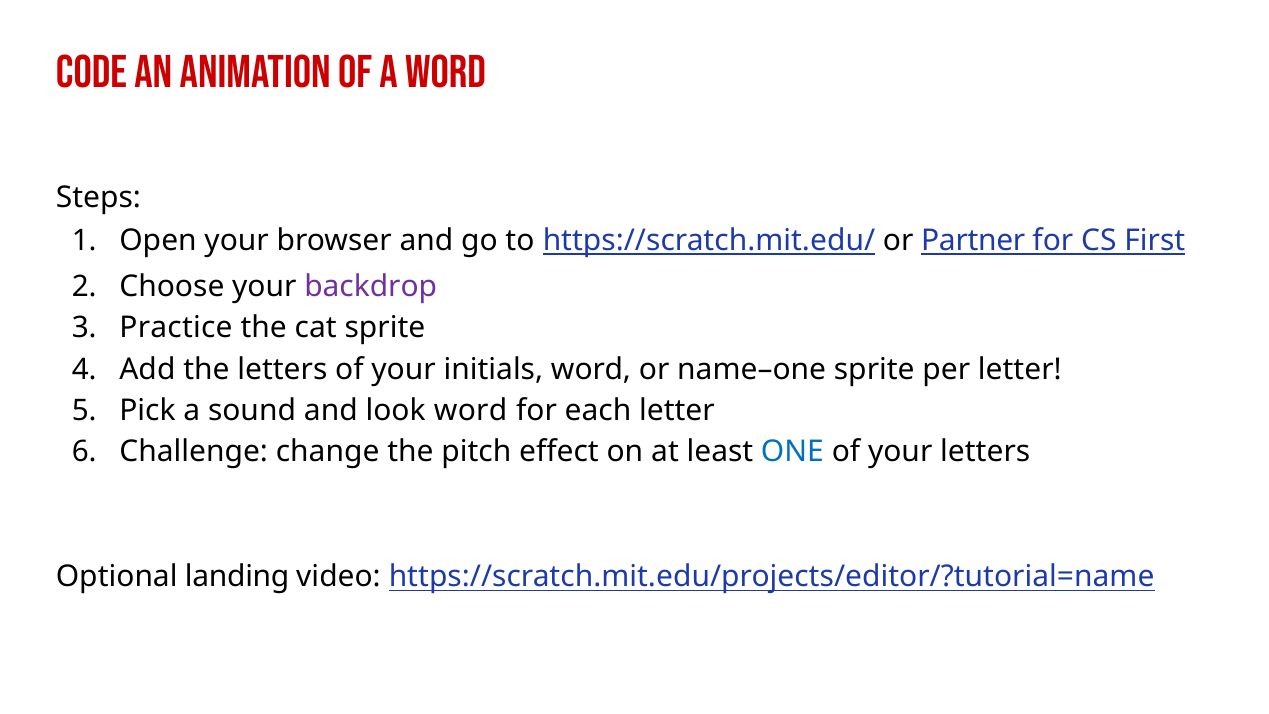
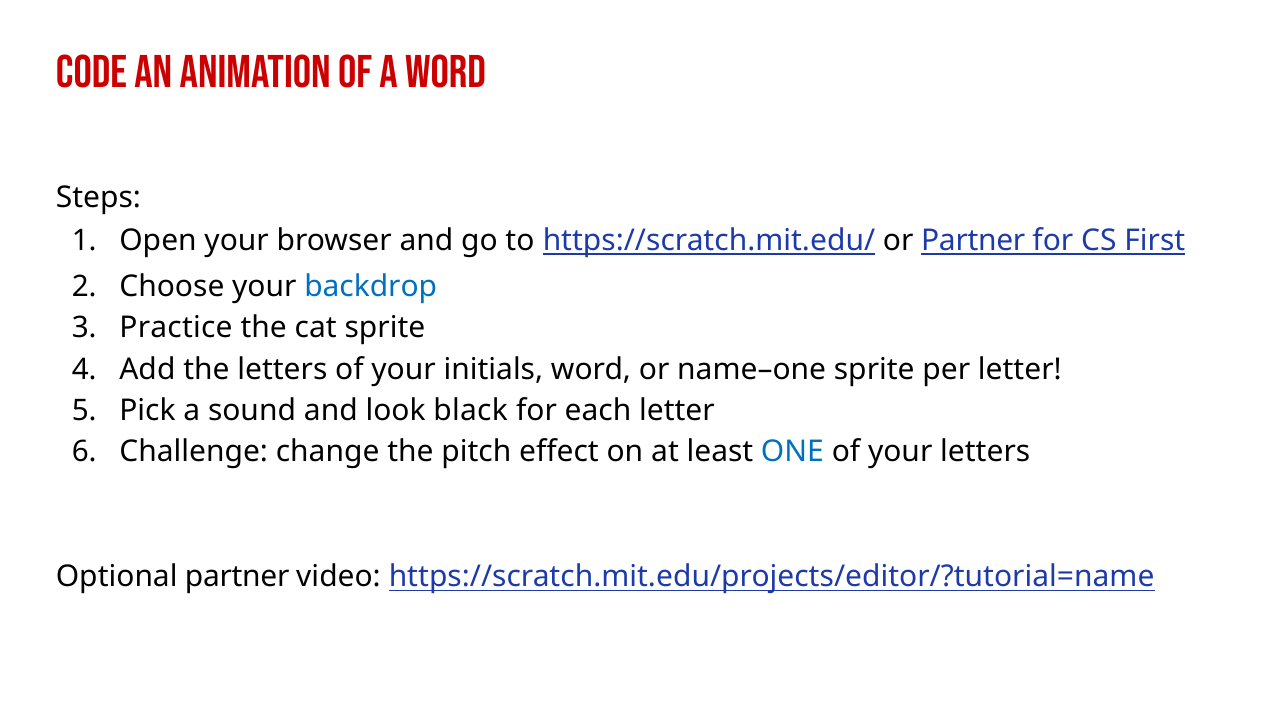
backdrop colour: purple -> blue (371, 287)
look word: word -> black (471, 410)
Optional landing: landing -> partner (237, 577)
